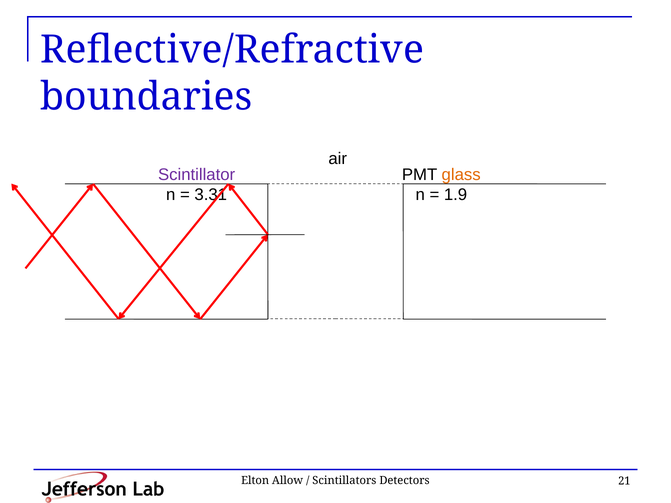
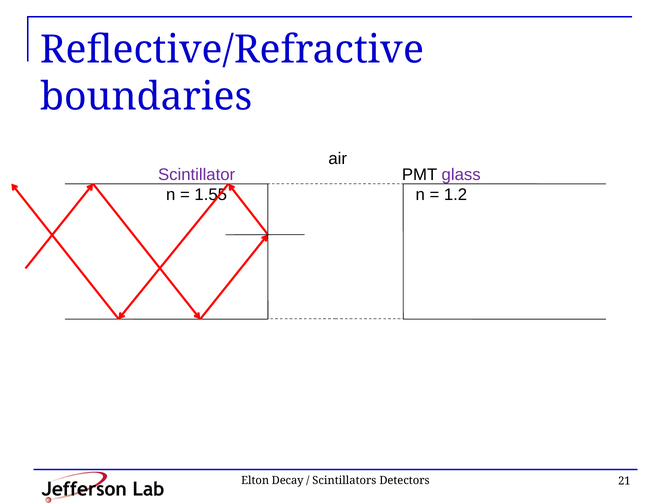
glass colour: orange -> purple (461, 175)
3.31: 3.31 -> 1.55 (211, 195)
1.9: 1.9 -> 1.2 (456, 195)
Allow: Allow -> Decay (288, 481)
